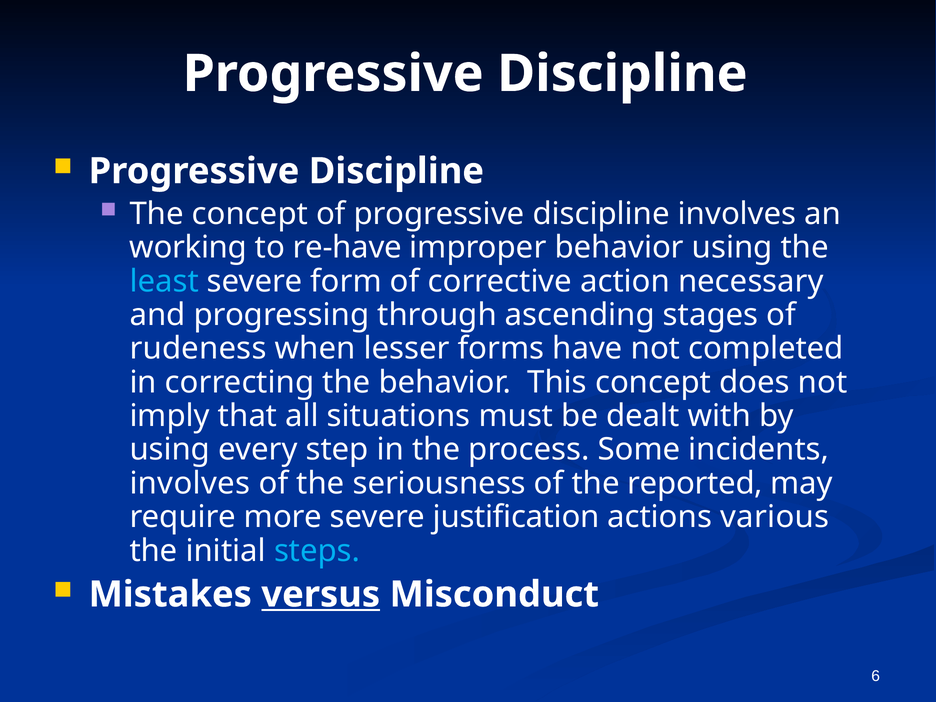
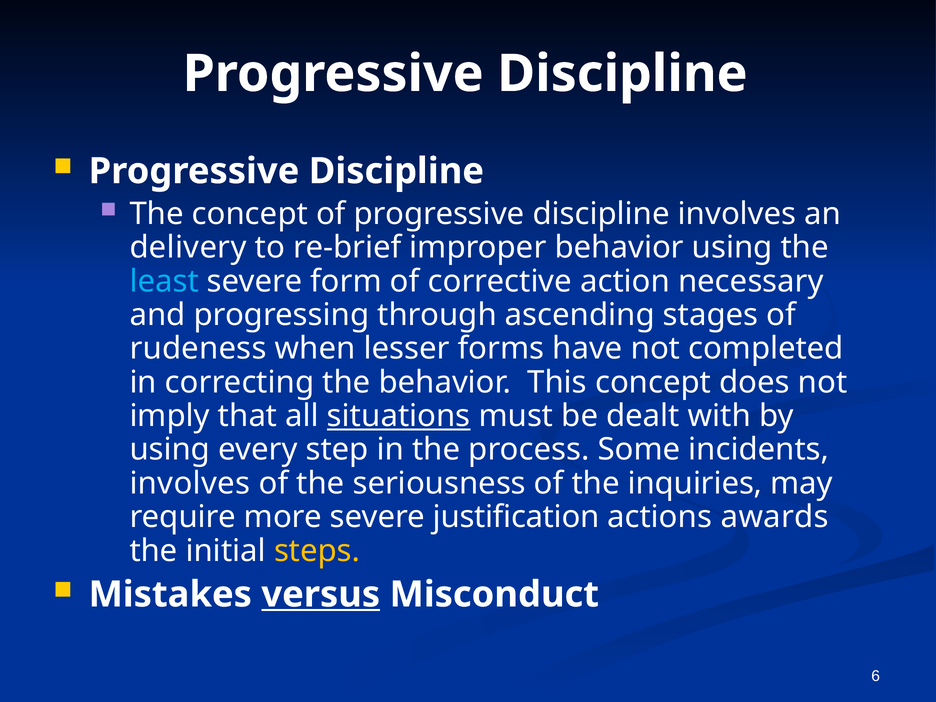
working: working -> delivery (188, 248)
re-have: re-have -> re-brief (347, 248)
situations underline: none -> present (399, 416)
reported: reported -> inquiries (695, 483)
various: various -> awards (775, 517)
steps colour: light blue -> yellow (317, 551)
